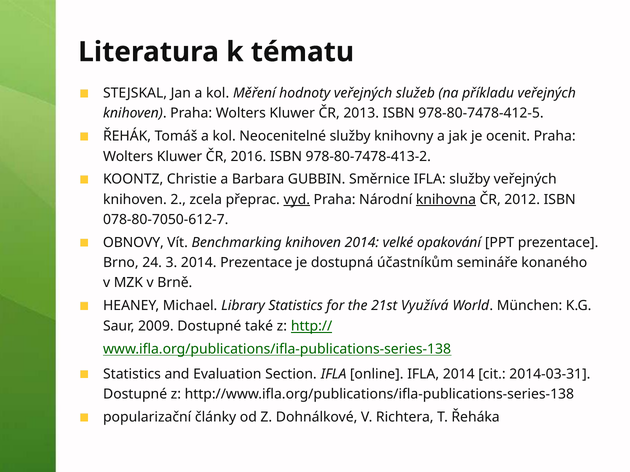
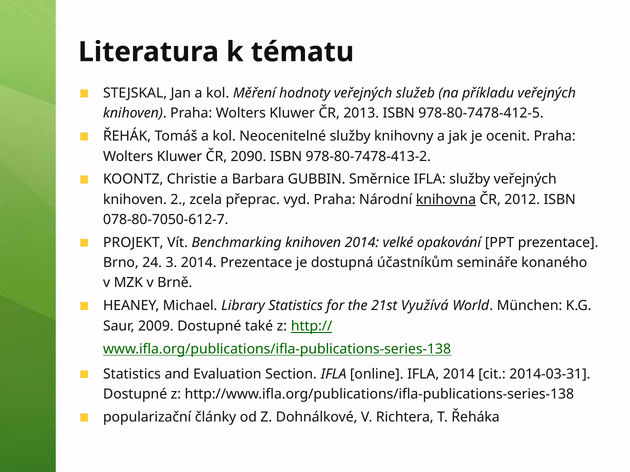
2016: 2016 -> 2090 (248, 157)
vyd underline: present -> none (297, 200)
OBNOVY: OBNOVY -> PROJEKT (133, 243)
